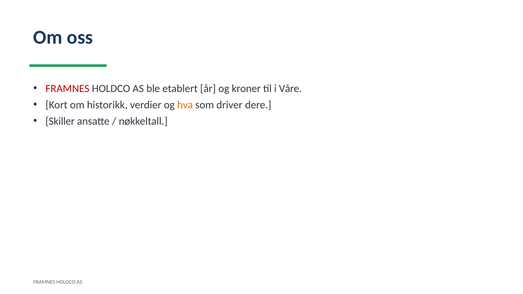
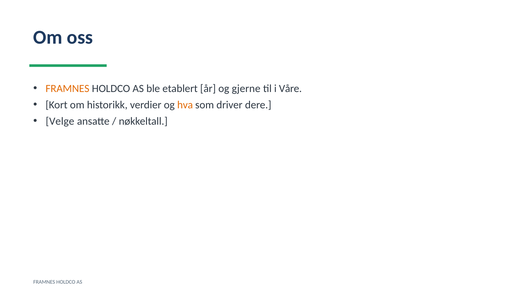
FRAMNES colour: red -> orange (67, 89)
kroner: kroner -> gjerne (246, 89)
Skiller: Skiller -> Velge (60, 121)
